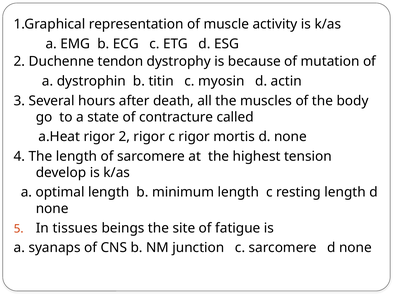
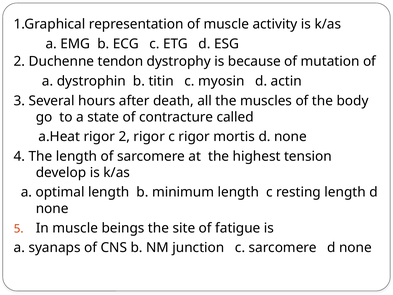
In tissues: tissues -> muscle (75, 228)
